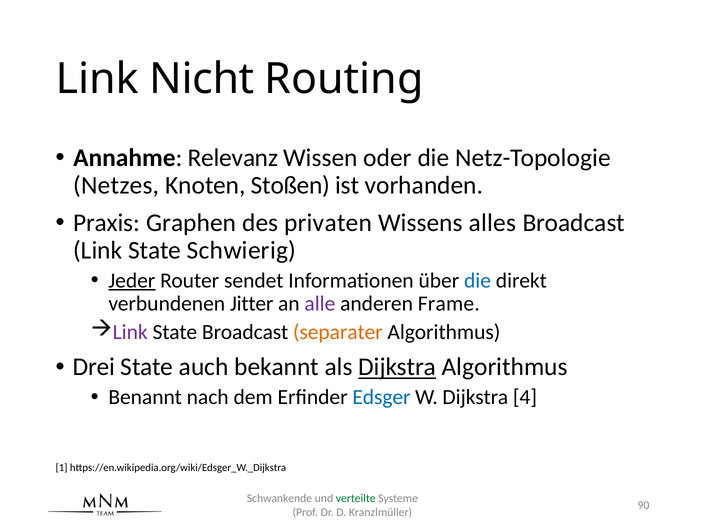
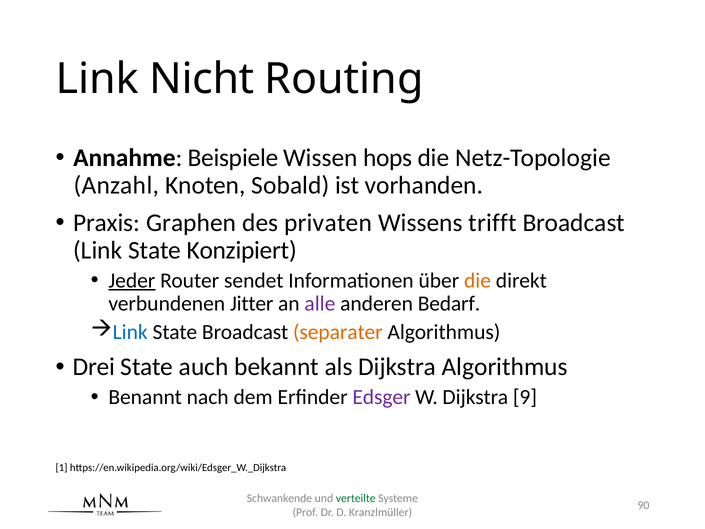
Relevanz: Relevanz -> Beispiele (233, 158)
oder: oder -> hops (388, 158)
Netzes: Netzes -> Anzahl (116, 185)
Stoßen: Stoßen -> Sobald (290, 185)
alles: alles -> trifft (493, 223)
Schwierig: Schwierig -> Konzipiert (242, 250)
die colour: blue -> orange (478, 280)
Frame: Frame -> Bedarf (449, 304)
Link colour: purple -> blue (130, 332)
Dijkstra underline: present -> none (397, 367)
Edsger colour: blue -> purple (381, 397)
4: 4 -> 9 (525, 397)
